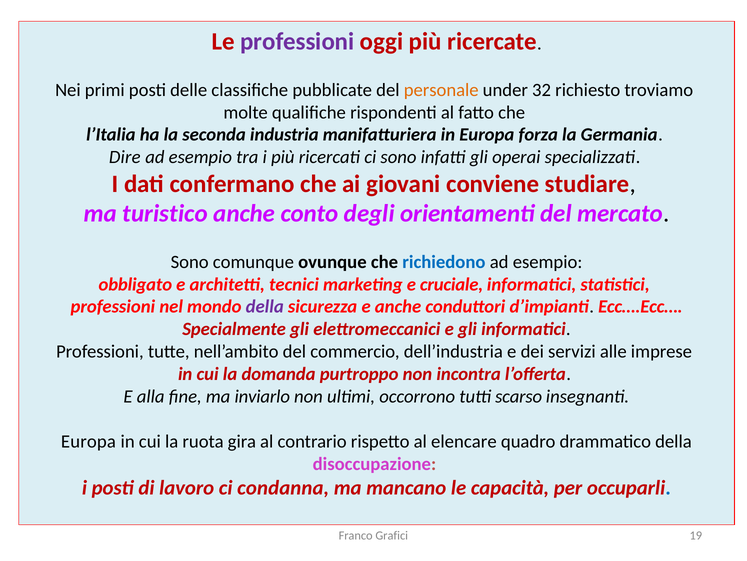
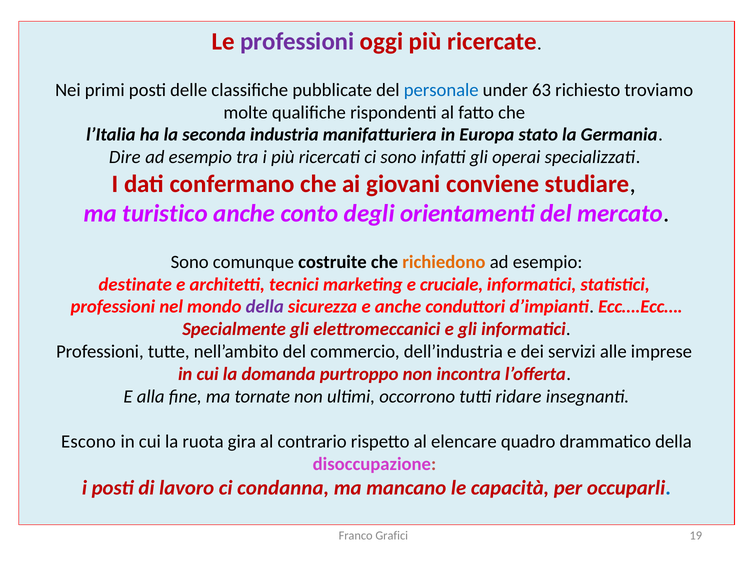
personale colour: orange -> blue (441, 90)
32: 32 -> 63 (542, 90)
forza: forza -> stato (538, 135)
ovunque: ovunque -> costruite (332, 262)
richiedono colour: blue -> orange (444, 262)
obbligato: obbligato -> destinate (135, 284)
inviarlo: inviarlo -> tornate (262, 396)
scarso: scarso -> ridare (518, 396)
Europa: Europa -> Escono (88, 441)
